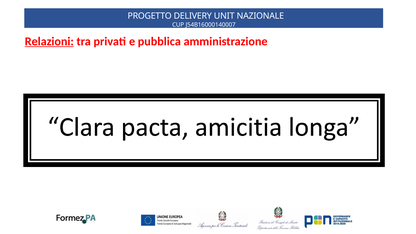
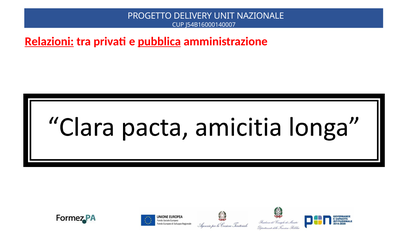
pubblica underline: none -> present (159, 42)
